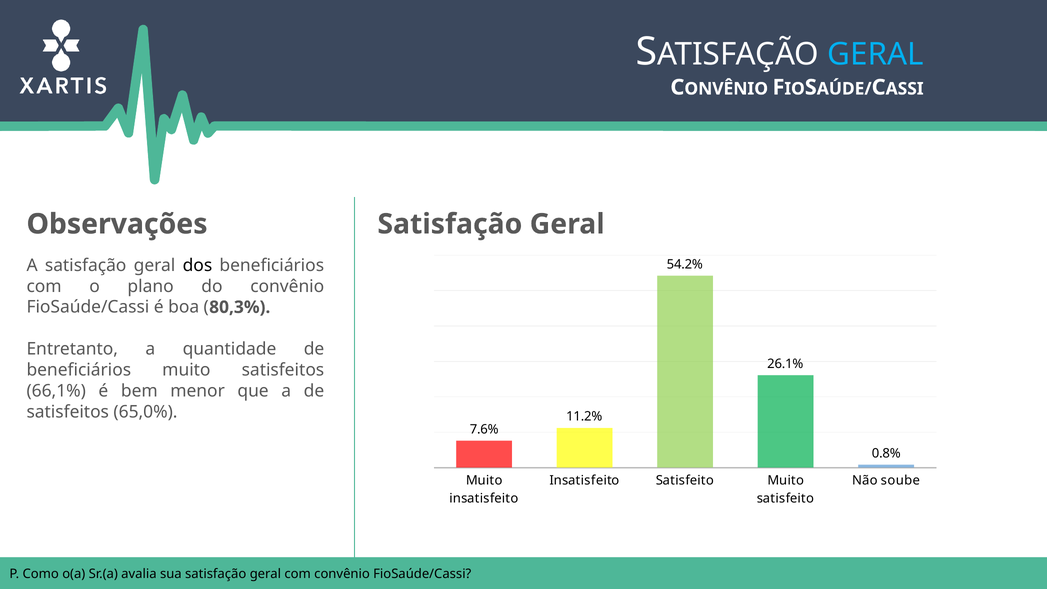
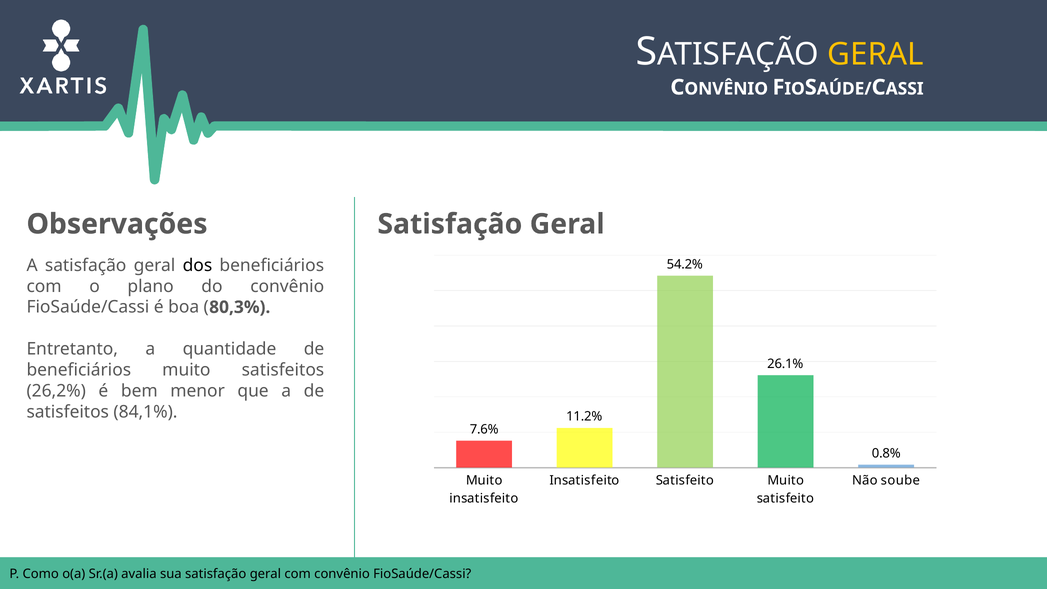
GERAL colour: light blue -> yellow (875, 54)
66,1%: 66,1% -> 26,2% (56, 391)
65,0%: 65,0% -> 84,1% (146, 412)
